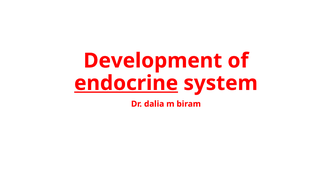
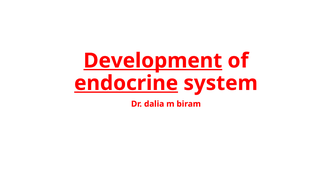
Development underline: none -> present (153, 61)
